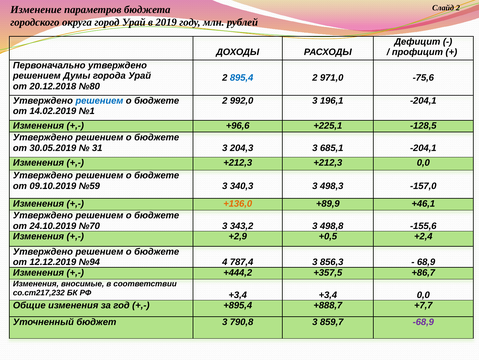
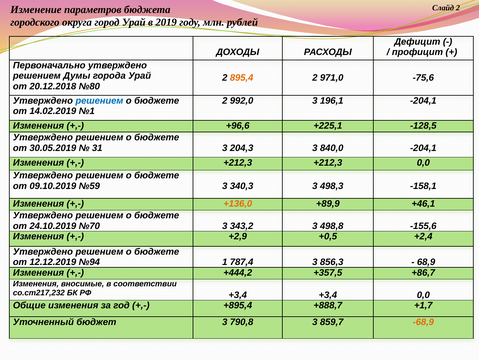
895,4 colour: blue -> orange (242, 78)
685,1: 685,1 -> 840,0 (332, 148)
-157,0: -157,0 -> -158,1 (423, 186)
4: 4 -> 1 (225, 262)
+7,7: +7,7 -> +1,7 (423, 305)
-68,9 colour: purple -> orange (423, 321)
